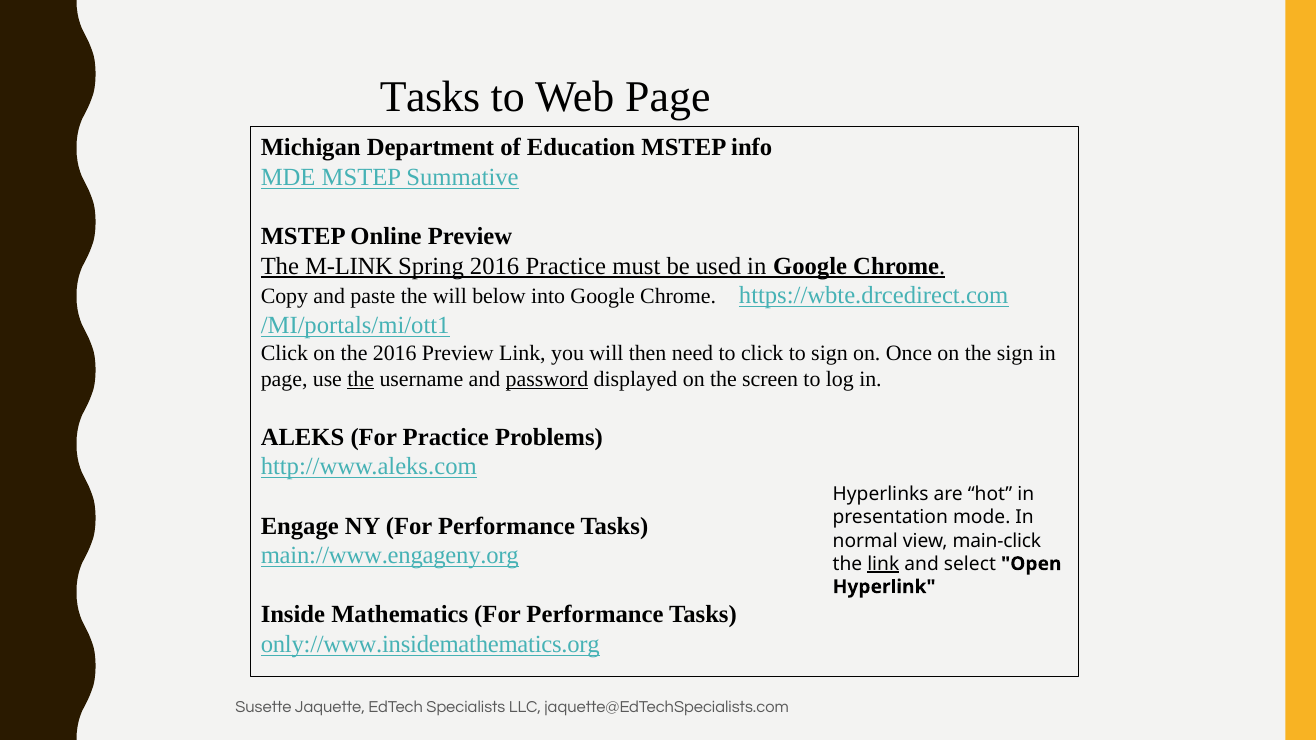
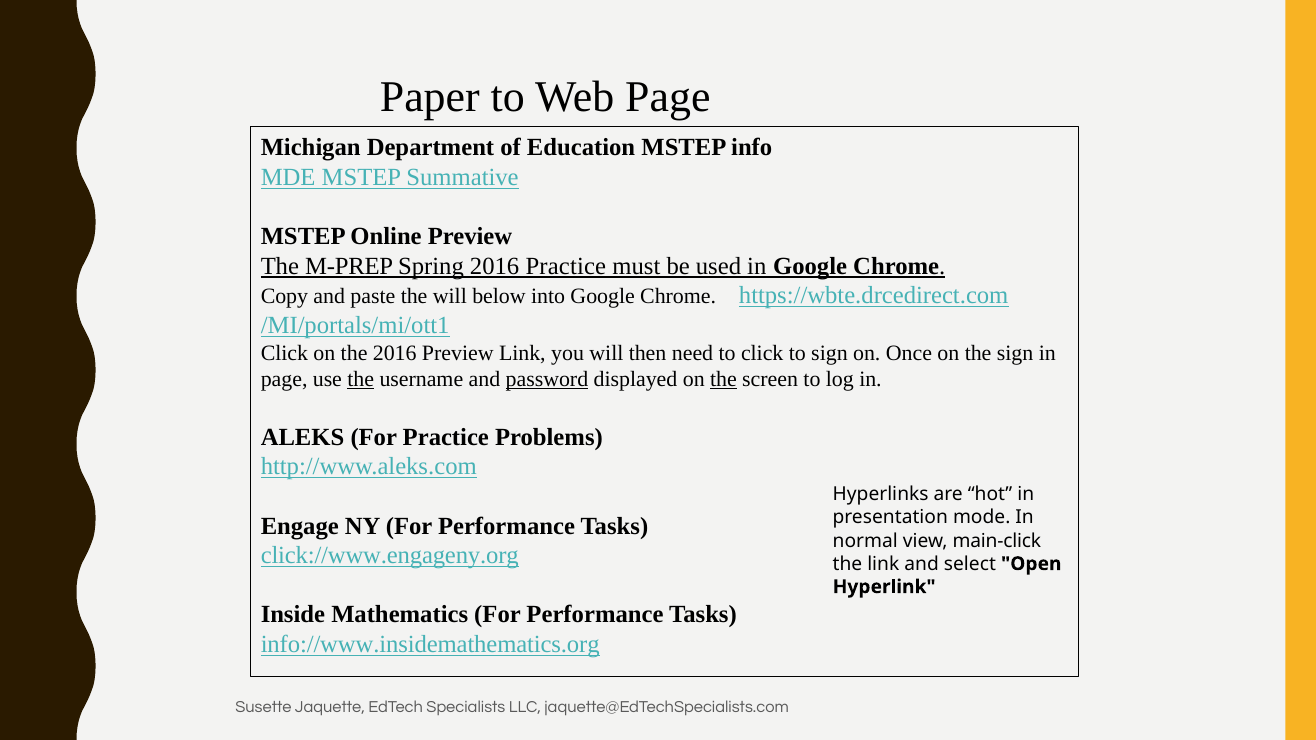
Tasks: Tasks -> Paper (430, 98)
M-LINK: M-LINK -> M-PREP (349, 266)
the underline: none -> present (723, 380)
main://www.engageny.org: main://www.engageny.org -> click://www.engageny.org (390, 556)
link underline: present -> none (883, 564)
only://www.insidemathematics.org: only://www.insidemathematics.org -> info://www.insidemathematics.org (430, 645)
